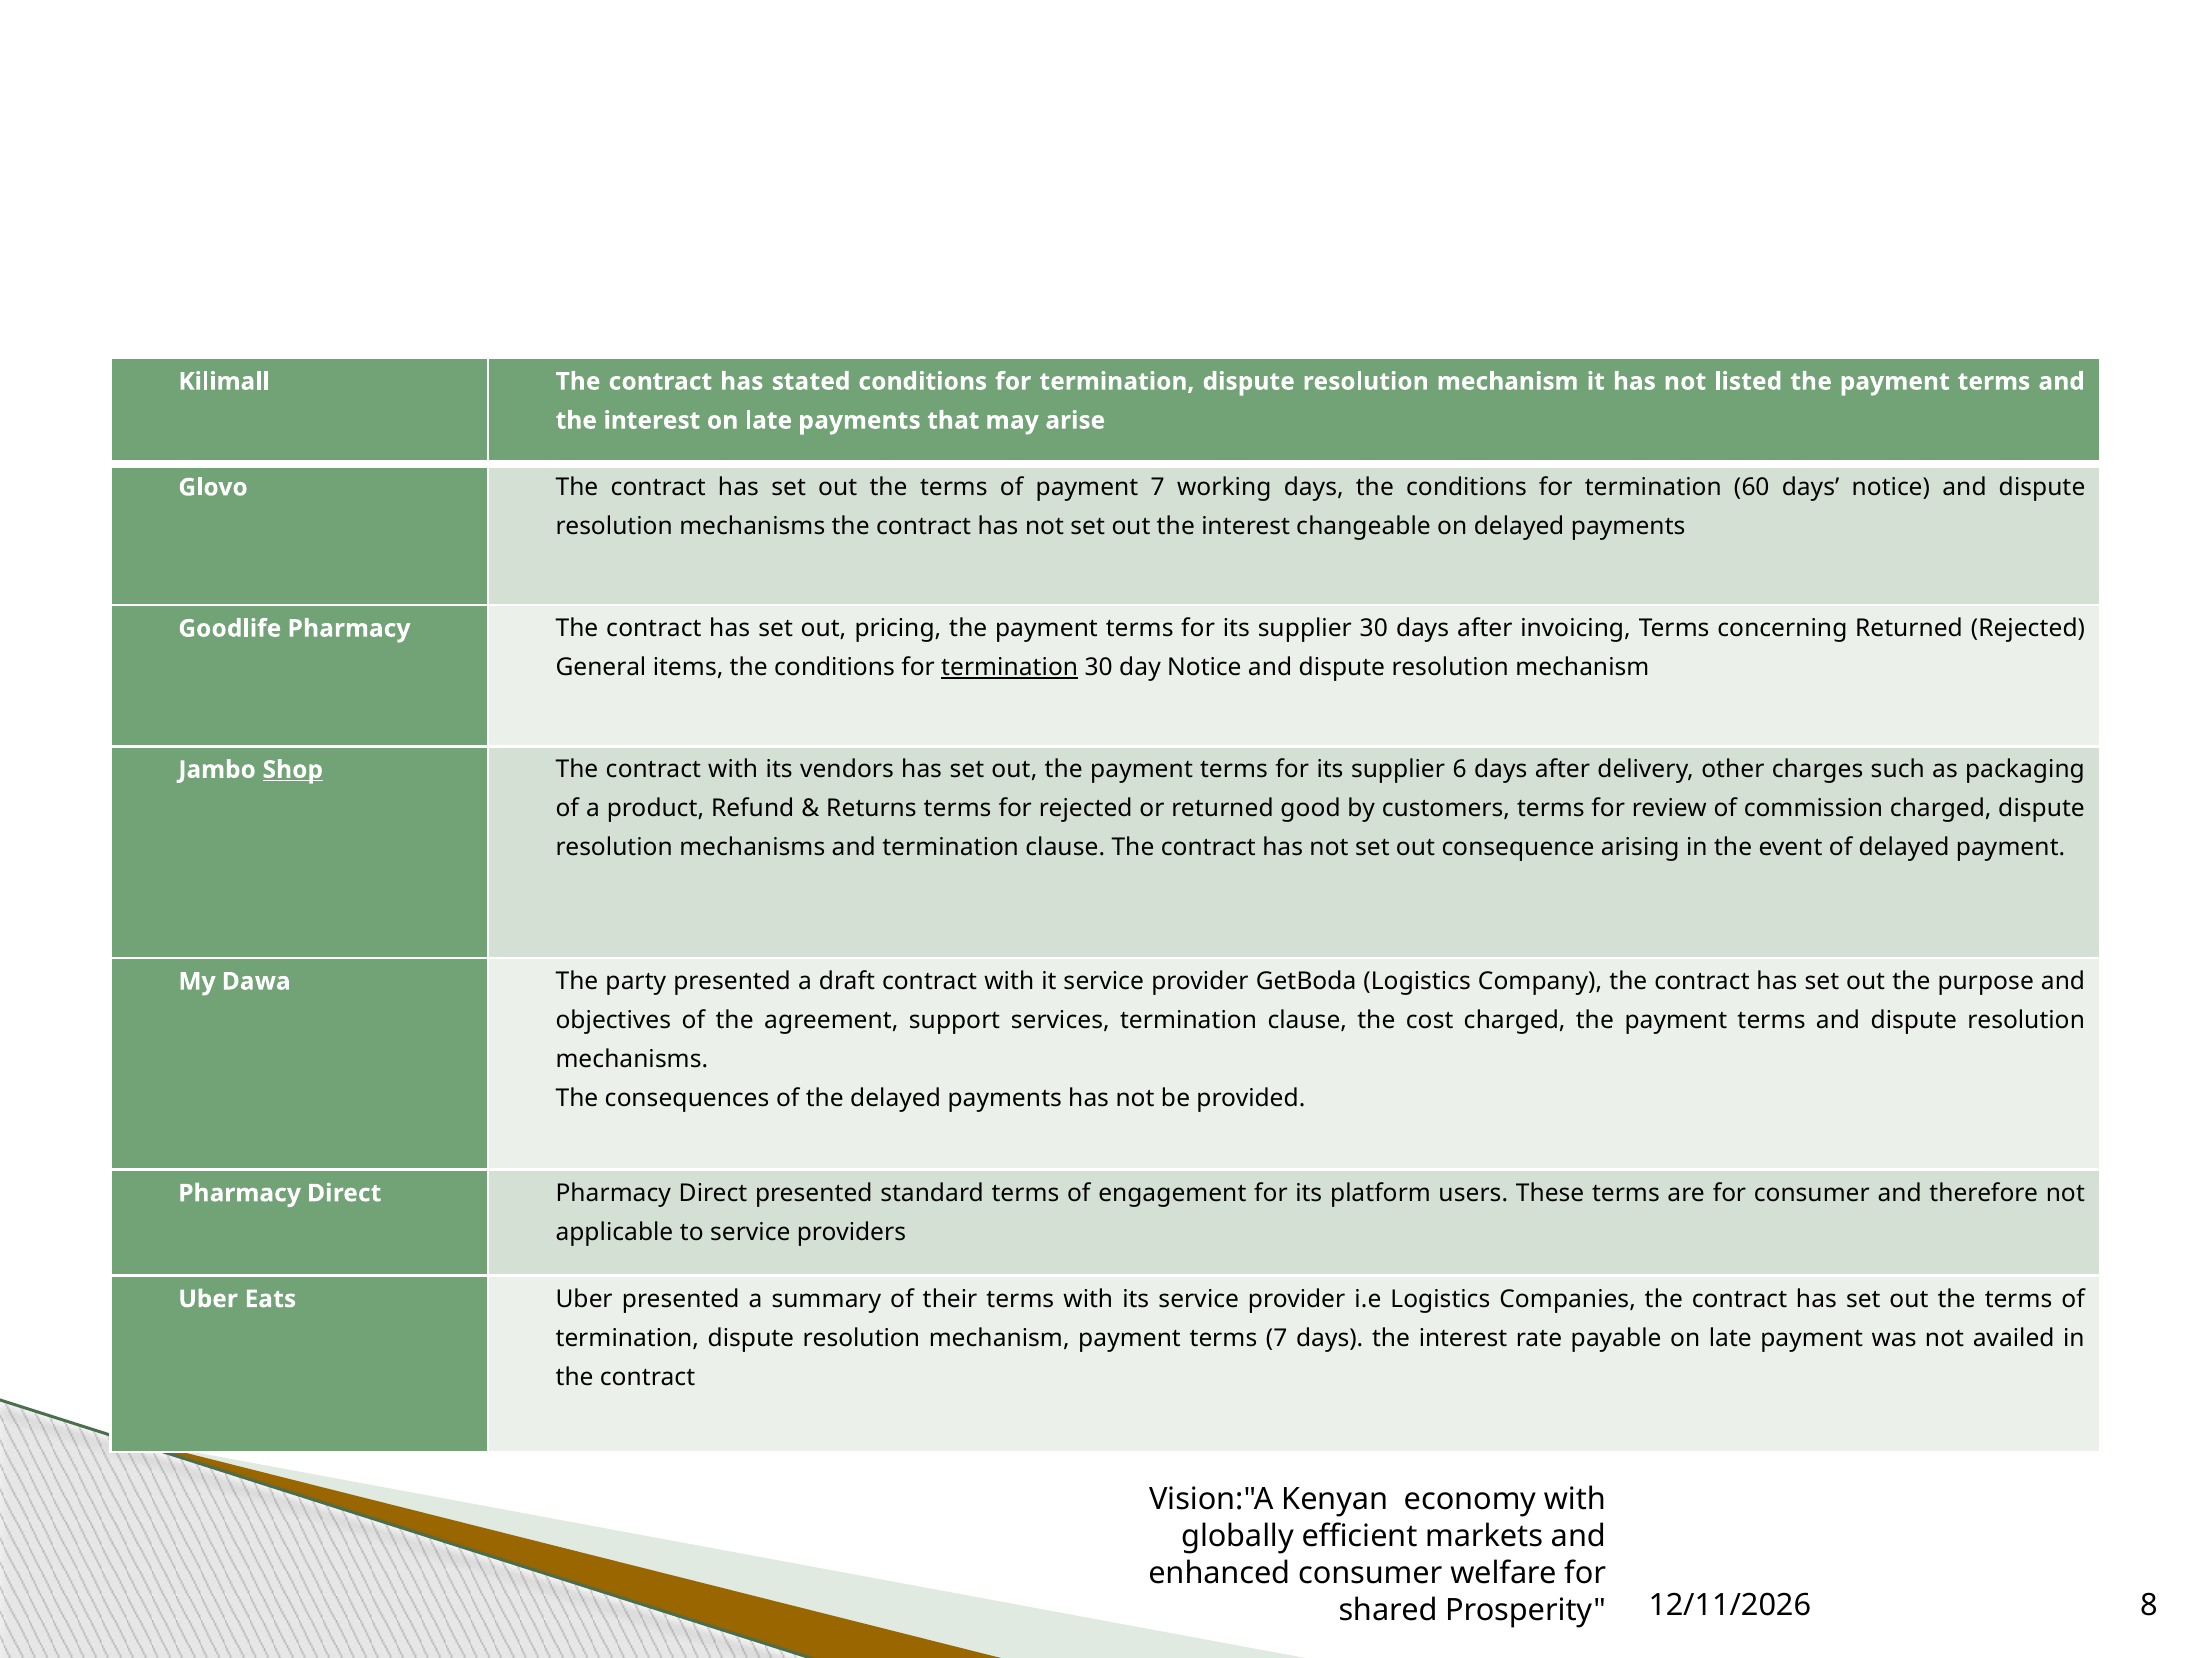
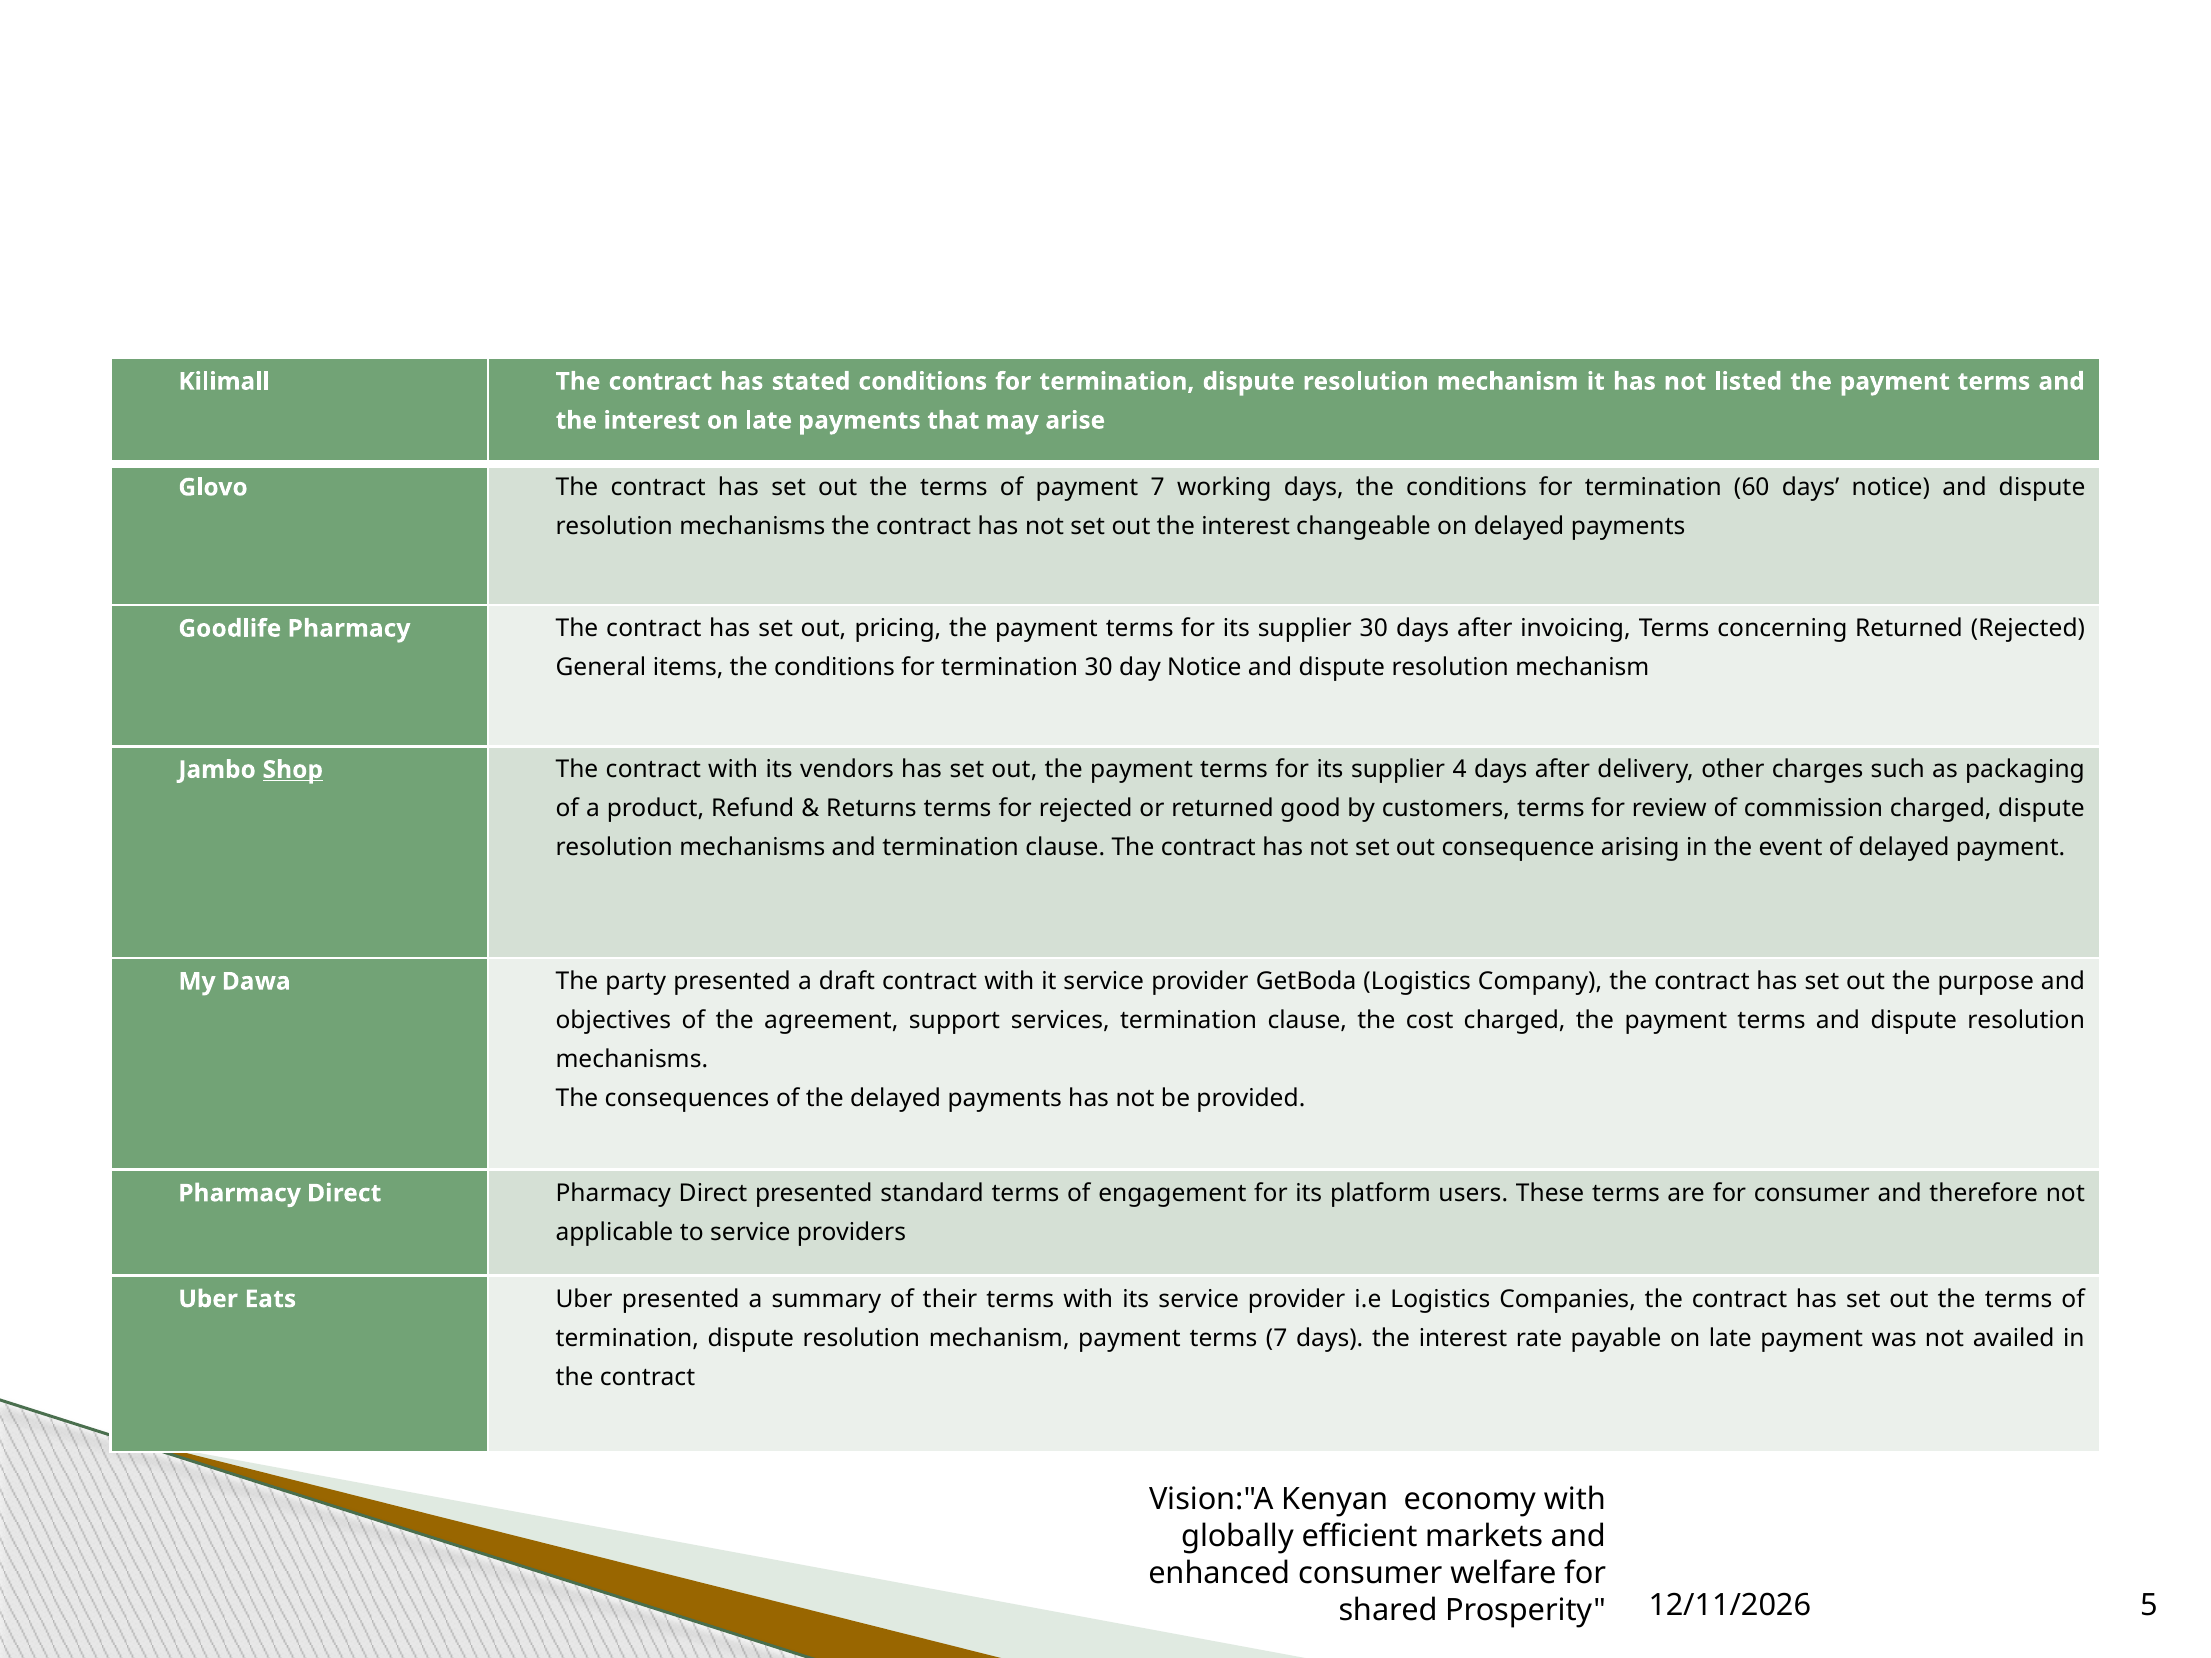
termination underline: present -> none (1010, 668)
6: 6 -> 4 (1460, 770)
8: 8 -> 5 (2149, 1606)
